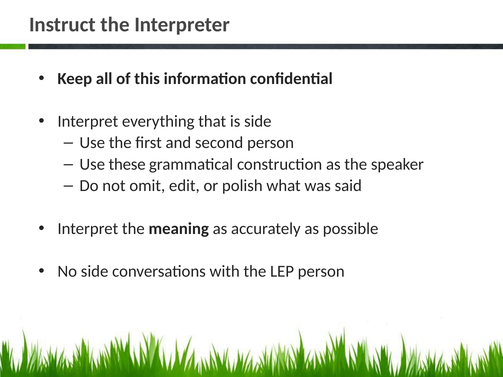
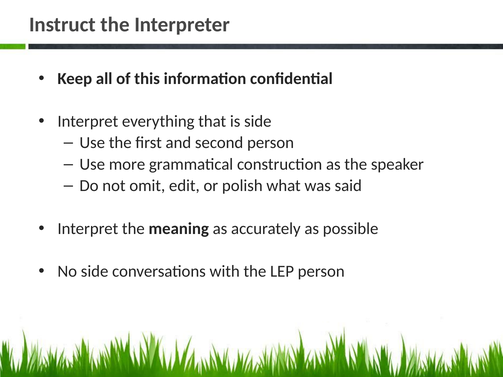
these: these -> more (127, 164)
